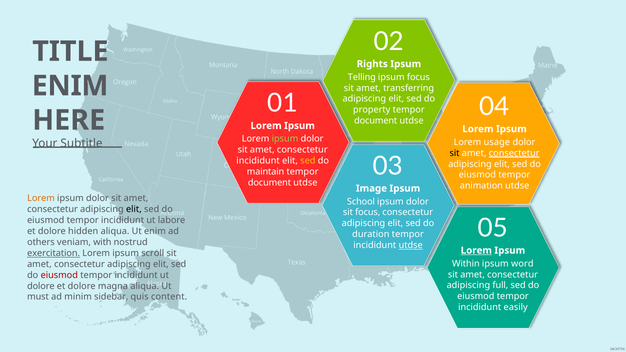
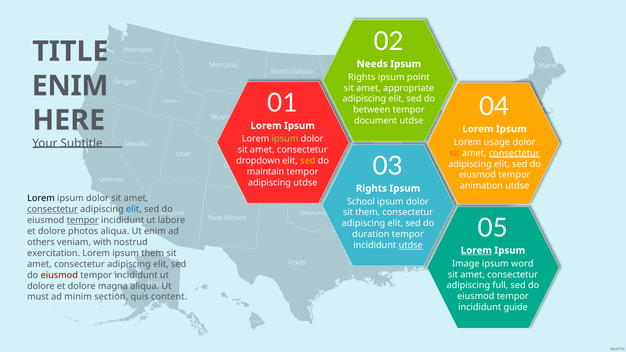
Rights: Rights -> Needs (372, 64)
Telling: Telling -> Rights (362, 77)
ipsum focus: focus -> point (418, 77)
transferring: transferring -> appropriate (409, 88)
property: property -> between (372, 110)
sit colour: black -> orange (455, 153)
incididunt: incididunt -> dropdown (258, 161)
document: document -> adipiscing (269, 183)
Image: Image -> Rights (371, 188)
Lorem colour: orange -> black (41, 198)
consectetur underline: none -> present (52, 209)
elit colour: black -> blue (134, 209)
sit focus: focus -> them (368, 213)
tempor underline: none -> present (83, 220)
hidden: hidden -> photos (83, 231)
exercitation underline: present -> none (54, 253)
ipsum scroll: scroll -> them (153, 253)
Within: Within -> Image (466, 264)
sidebar: sidebar -> section (111, 297)
easily: easily -> guide (516, 308)
